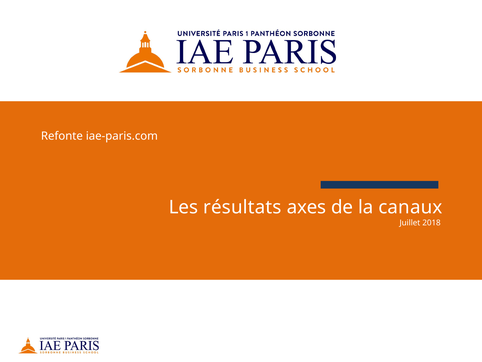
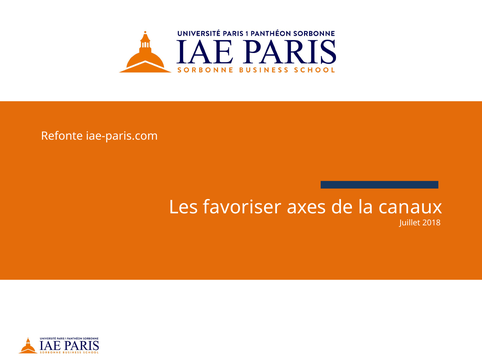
résultats: résultats -> favoriser (242, 207)
